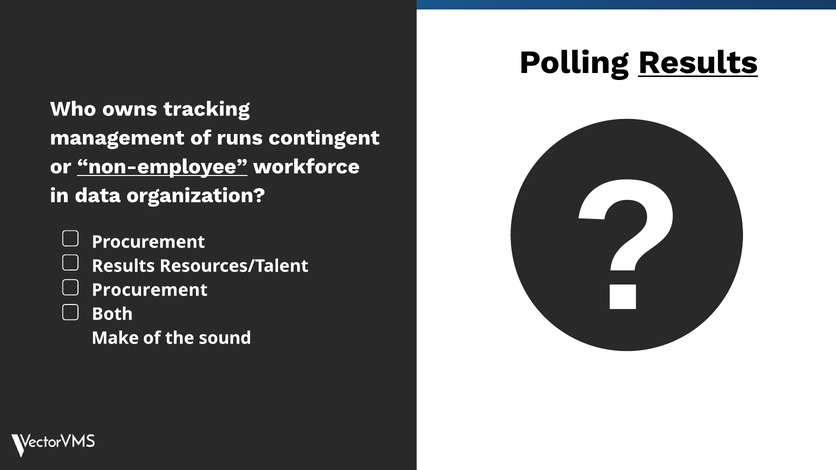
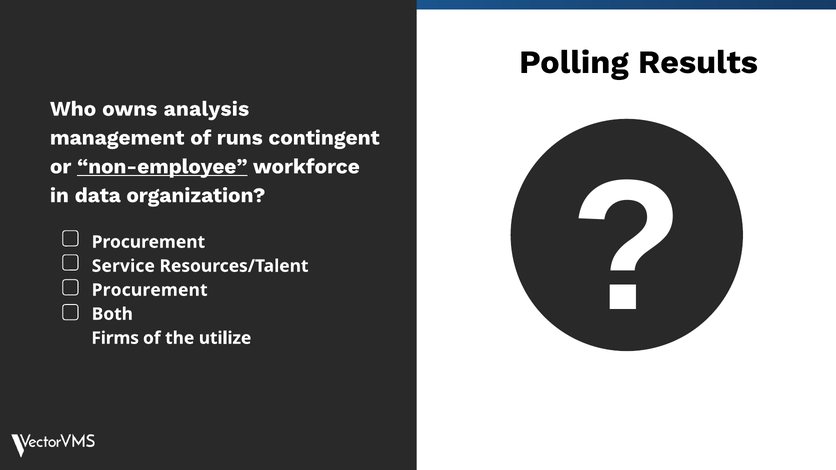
Results underline: present -> none (698, 62)
tracking: tracking -> analysis (206, 109)
Results: Results -> Service (123, 266)
Make: Make -> Firms (115, 338)
sound: sound -> utilize (225, 338)
